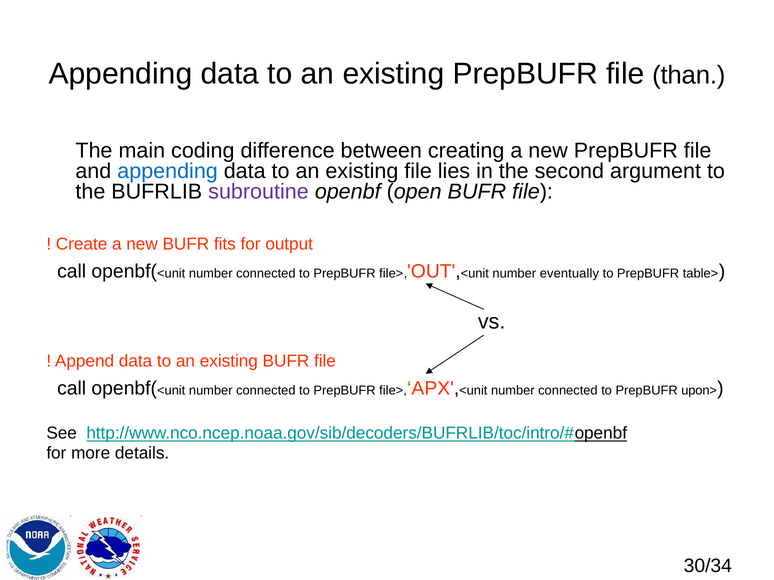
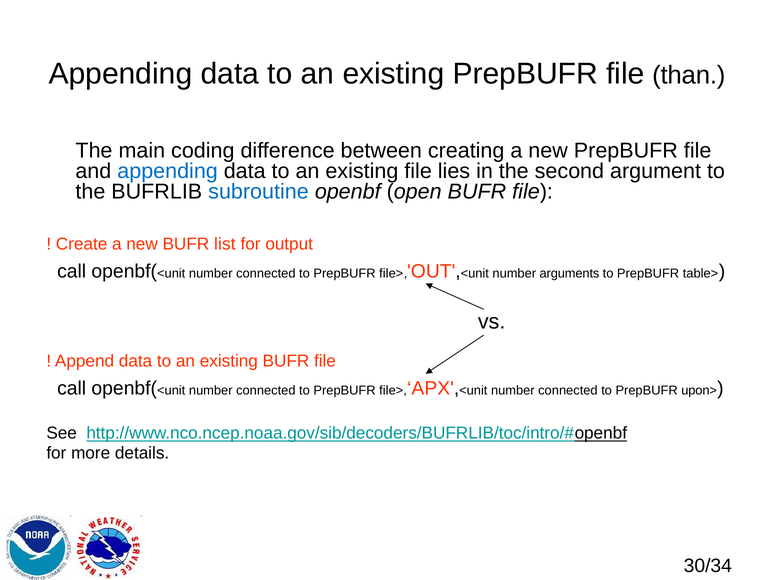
subroutine colour: purple -> blue (258, 192)
fits: fits -> list (225, 244)
eventually: eventually -> arguments (569, 274)
